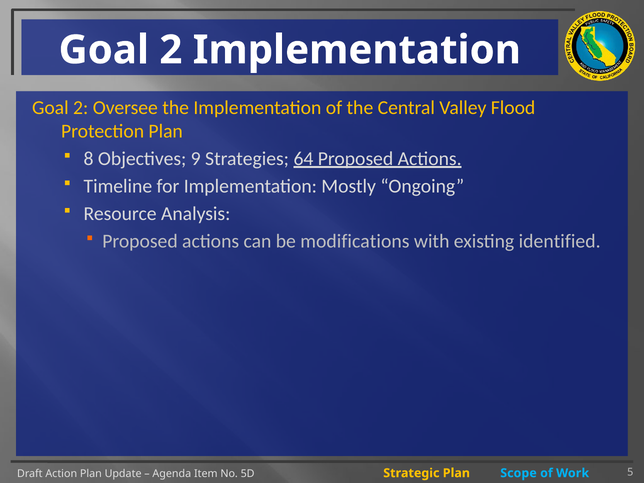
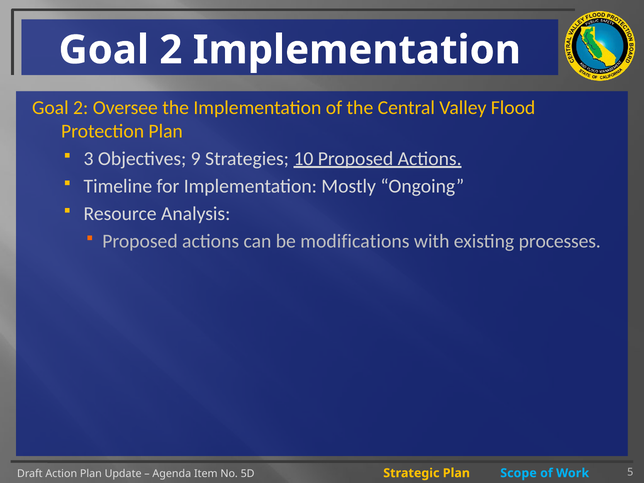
8: 8 -> 3 (89, 159)
64: 64 -> 10 (303, 159)
identified: identified -> processes (560, 241)
